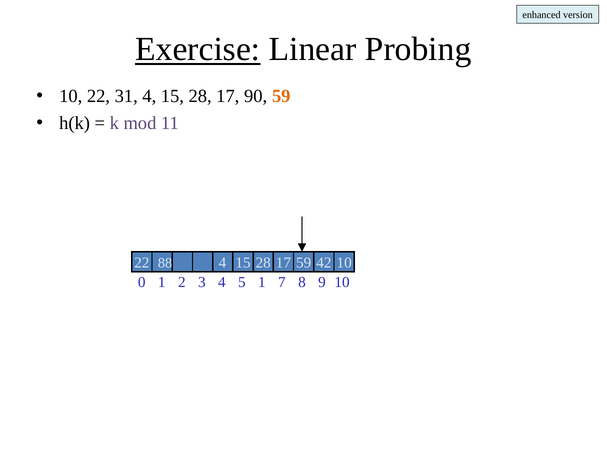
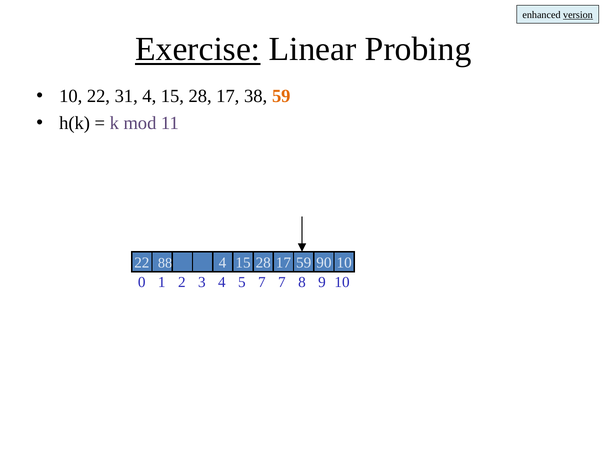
version underline: none -> present (578, 15)
90: 90 -> 38 (256, 96)
42: 42 -> 90 (324, 263)
5 1: 1 -> 7 (262, 283)
